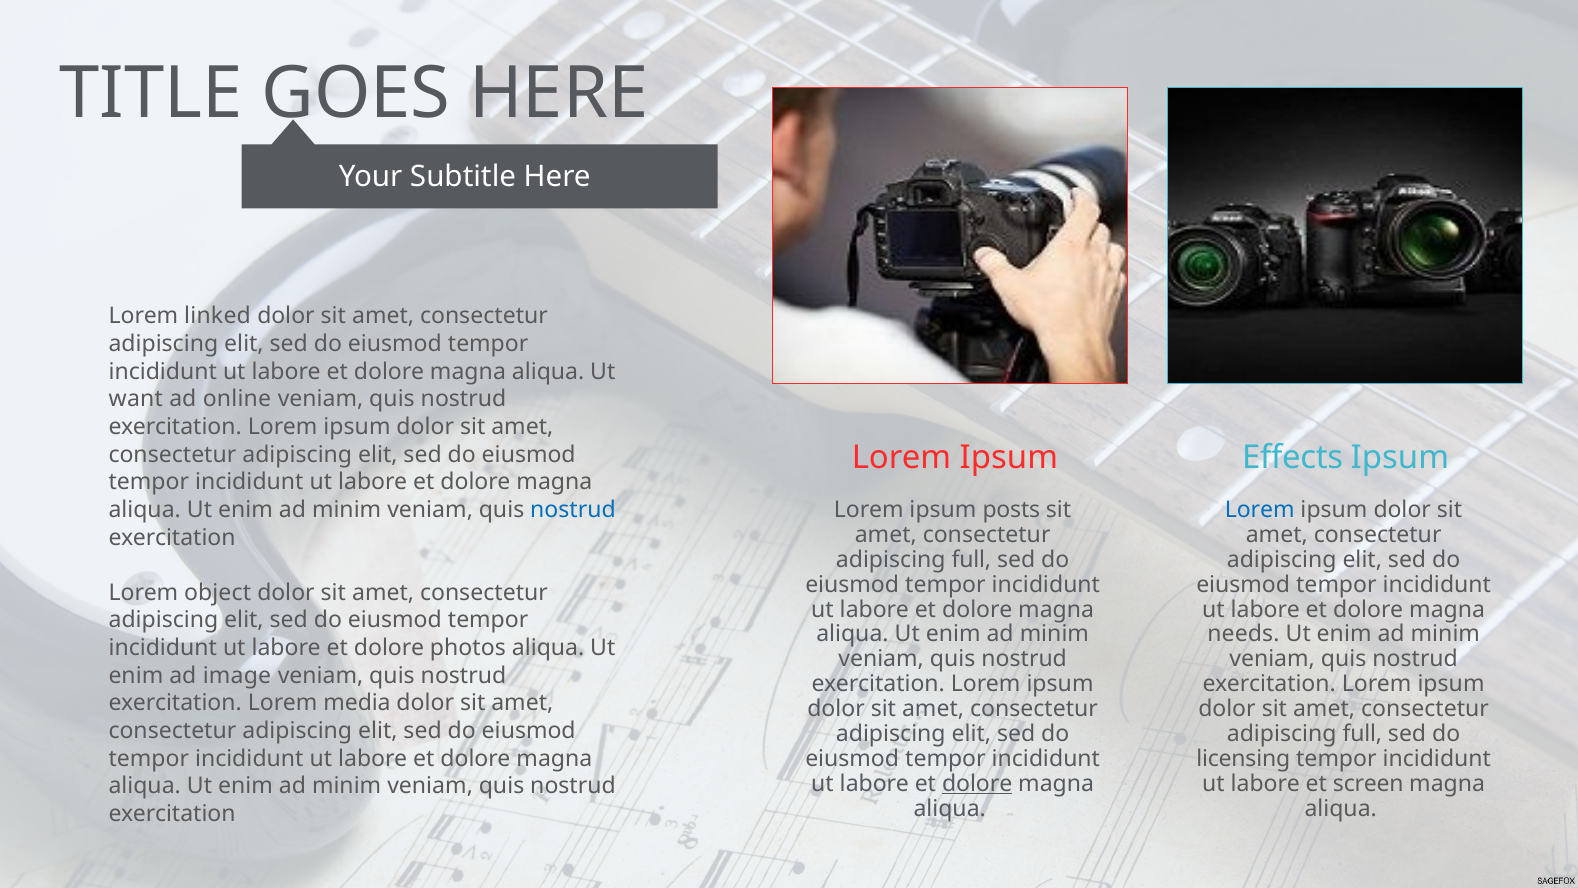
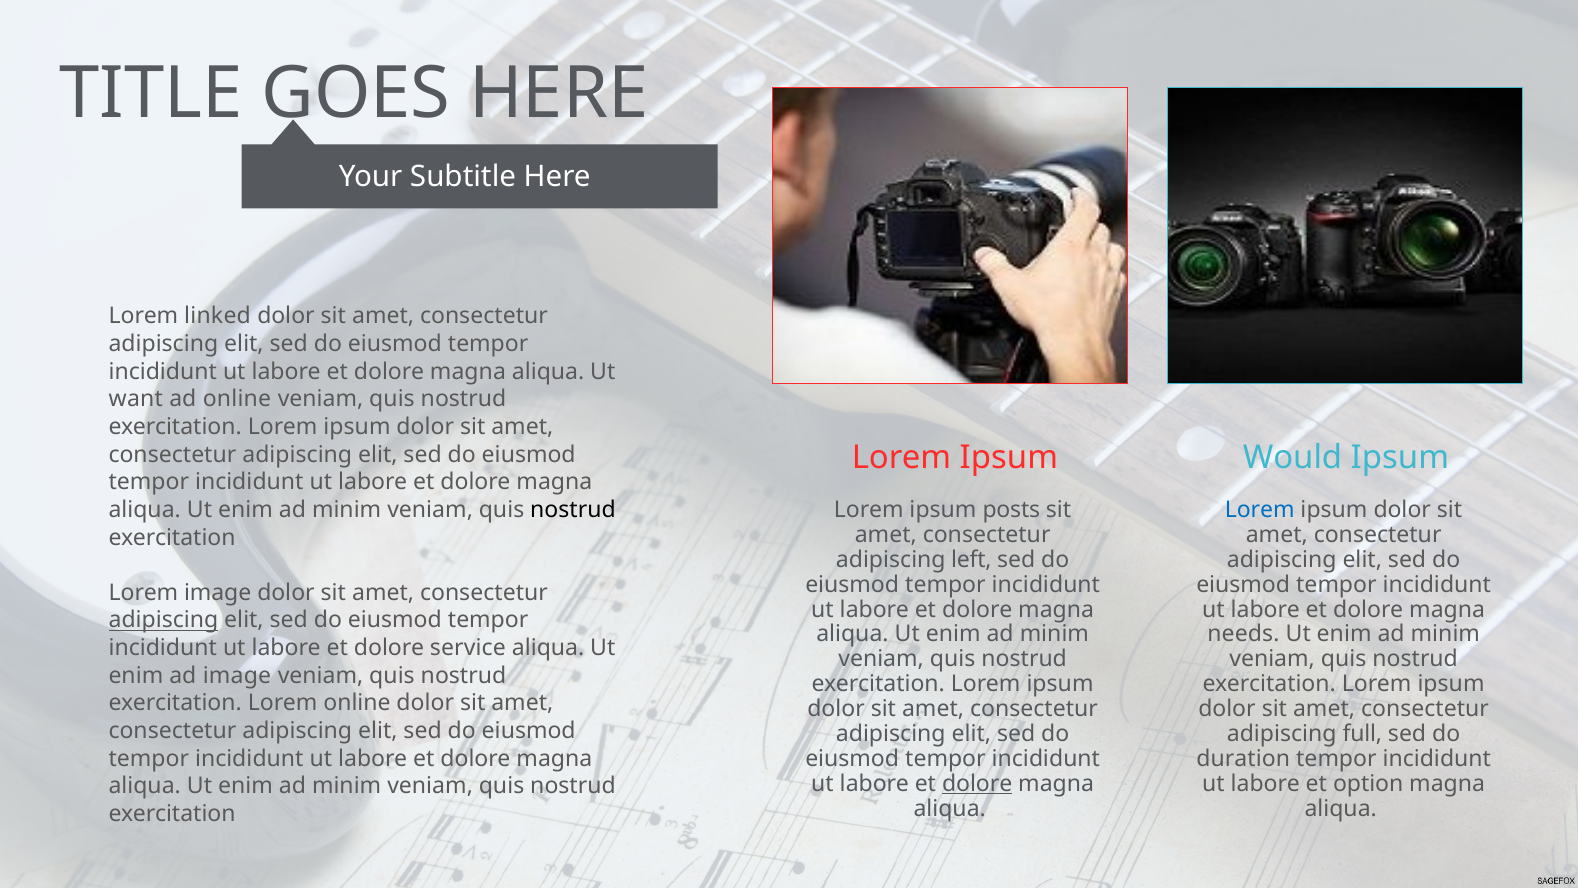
Effects: Effects -> Would (1292, 457)
nostrud colour: blue -> black (573, 510)
full: full -> left (971, 559)
Lorem object: object -> image (218, 592)
adipiscing underline: none -> present (163, 620)
photos: photos -> service (468, 648)
Lorem media: media -> online (357, 703)
licensing: licensing -> duration (1243, 759)
screen: screen -> option (1368, 783)
